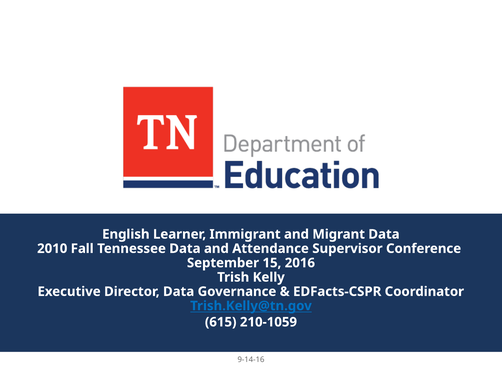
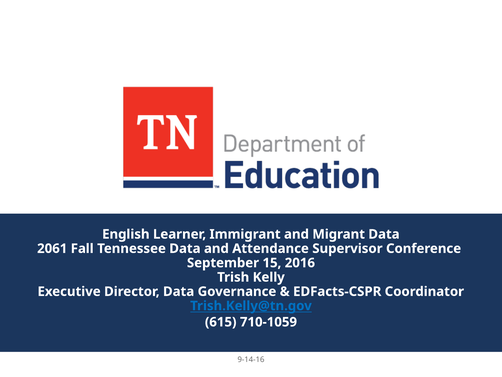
2010: 2010 -> 2061 (52, 248)
210-1059: 210-1059 -> 710-1059 (268, 322)
